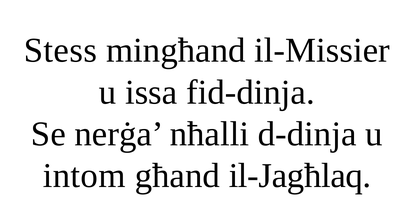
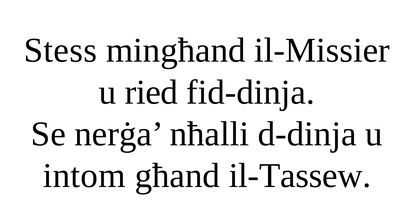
issa: issa -> ried (151, 92)
il-Jagħlaq: il-Jagħlaq -> il-Tassew (300, 176)
